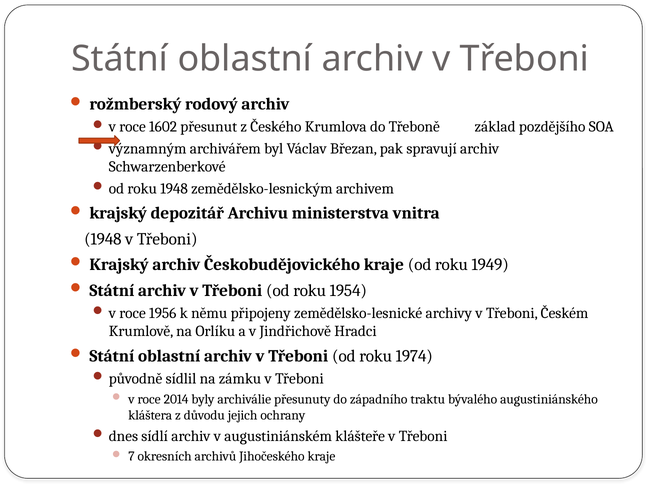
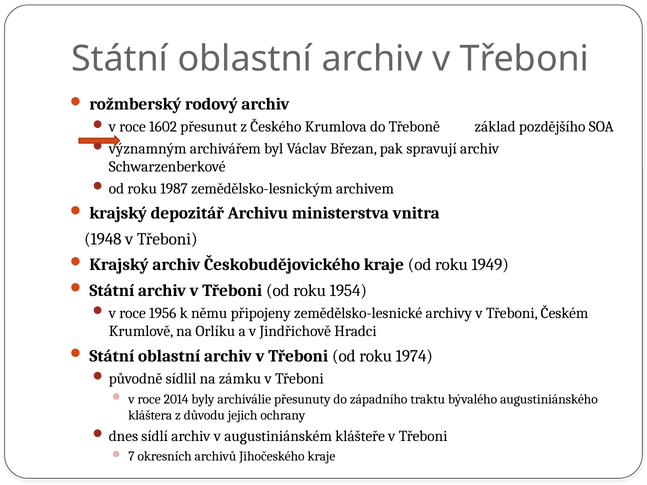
roku 1948: 1948 -> 1987 (174, 189)
